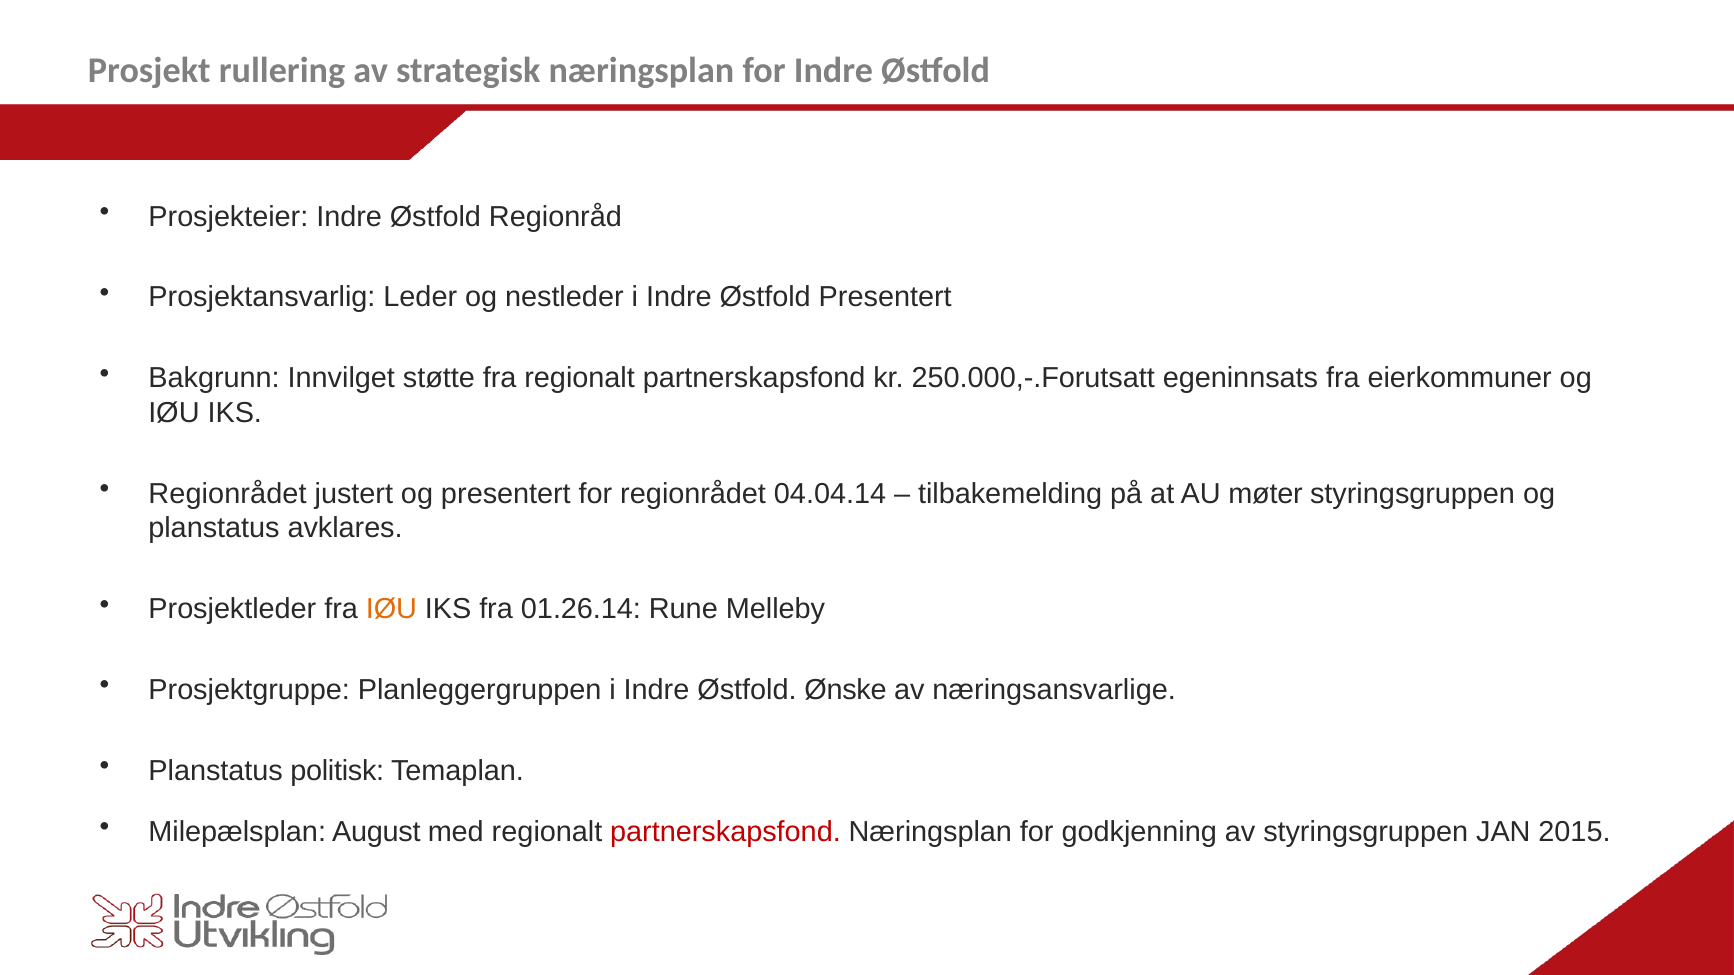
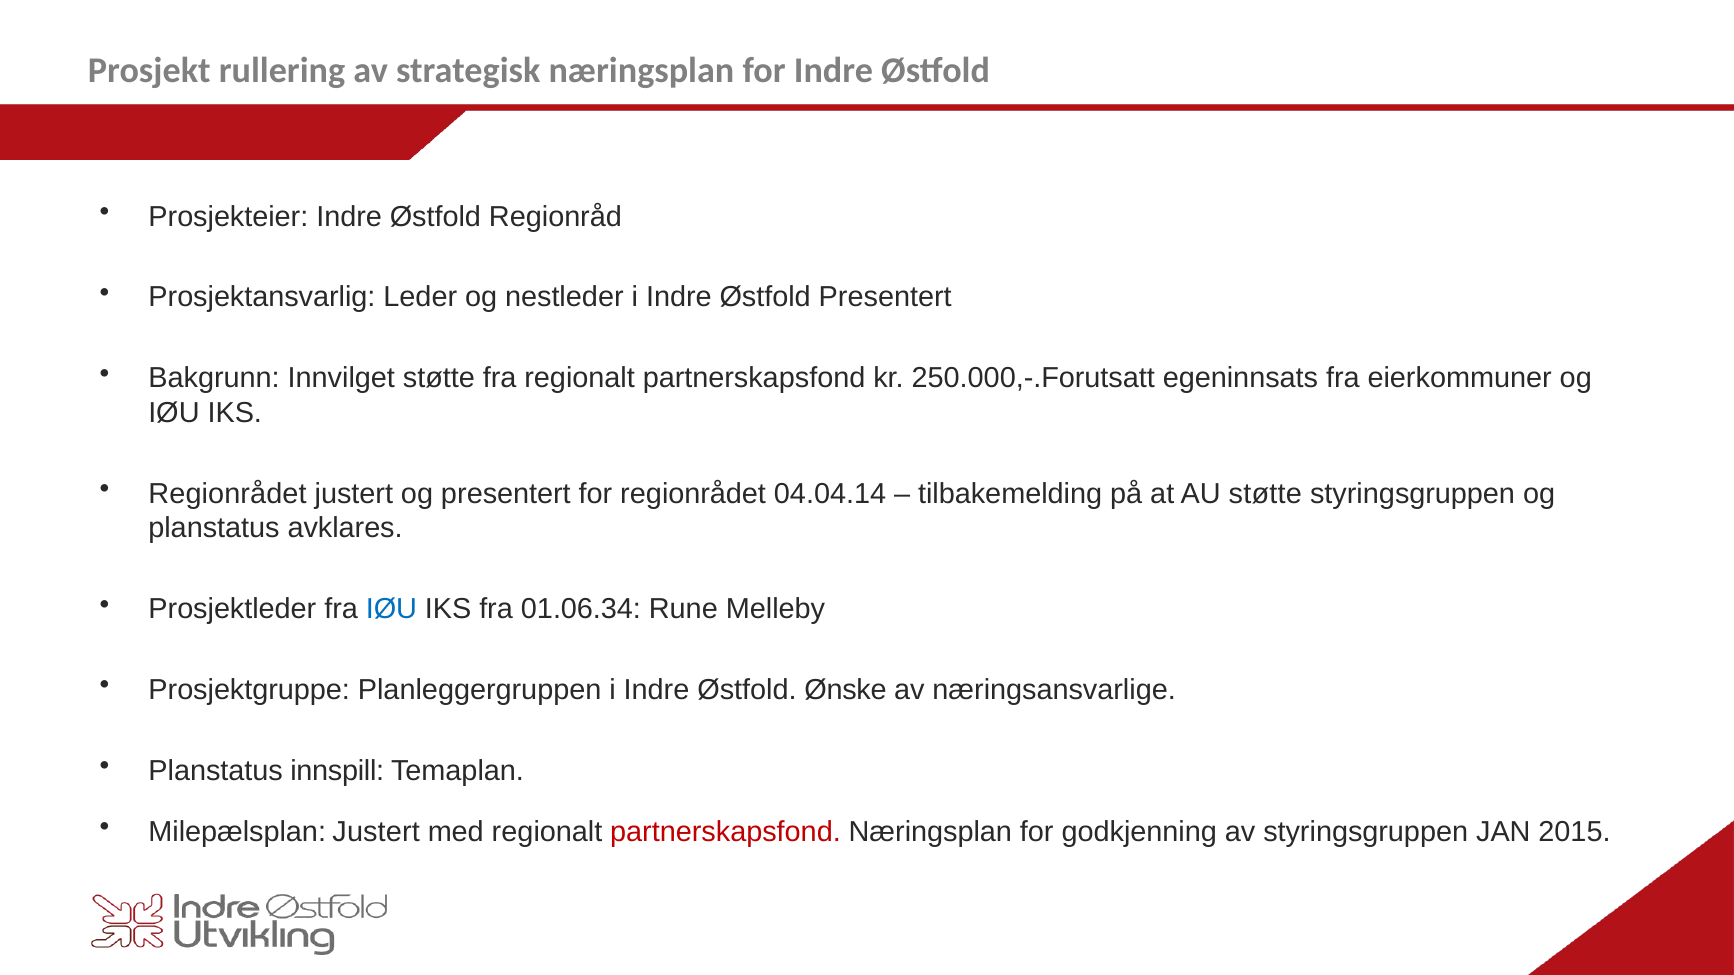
AU møter: møter -> støtte (1265, 494)
IØU colour: orange -> blue (392, 610)
01.26.14: 01.26.14 -> 01.06.34 (581, 610)
politisk: politisk -> innspill (337, 771)
Milepælsplan August: August -> Justert (376, 832)
